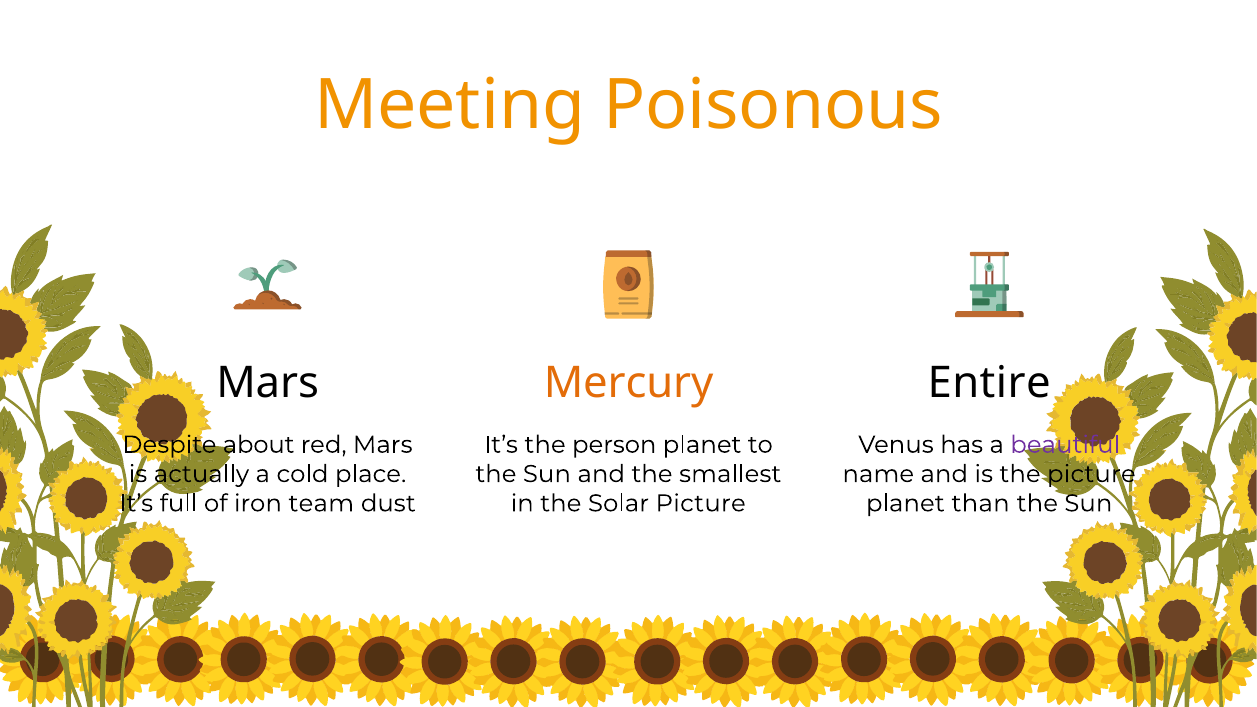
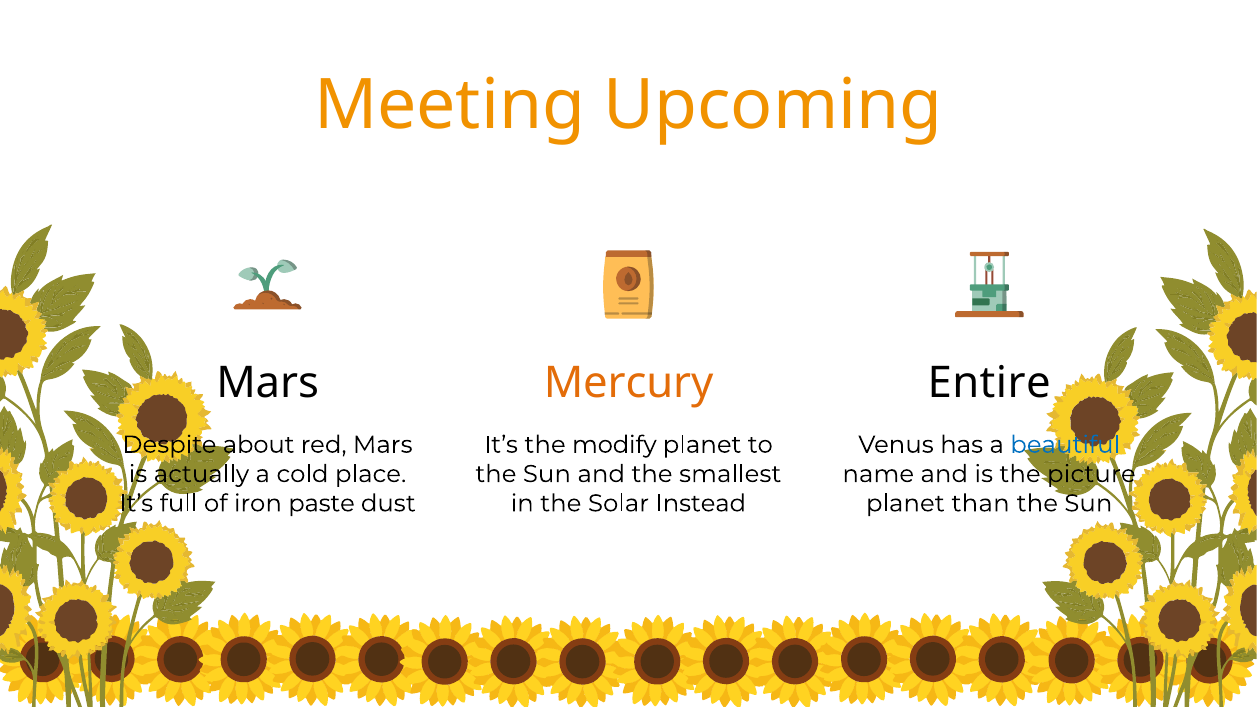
Poisonous: Poisonous -> Upcoming (773, 105)
person: person -> modify (614, 445)
beautiful colour: purple -> blue (1065, 445)
team: team -> paste (321, 503)
Solar Picture: Picture -> Instead (701, 503)
